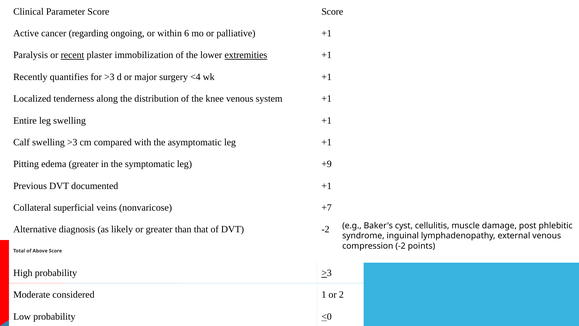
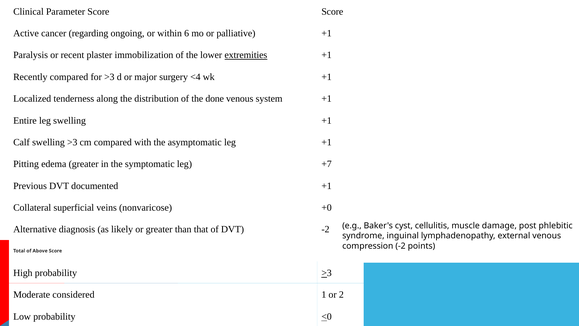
recent underline: present -> none (72, 55)
Recently quantifies: quantifies -> compared (69, 77)
knee: knee -> done (215, 99)
+9: +9 -> +7 (327, 164)
+7: +7 -> +0 (327, 207)
